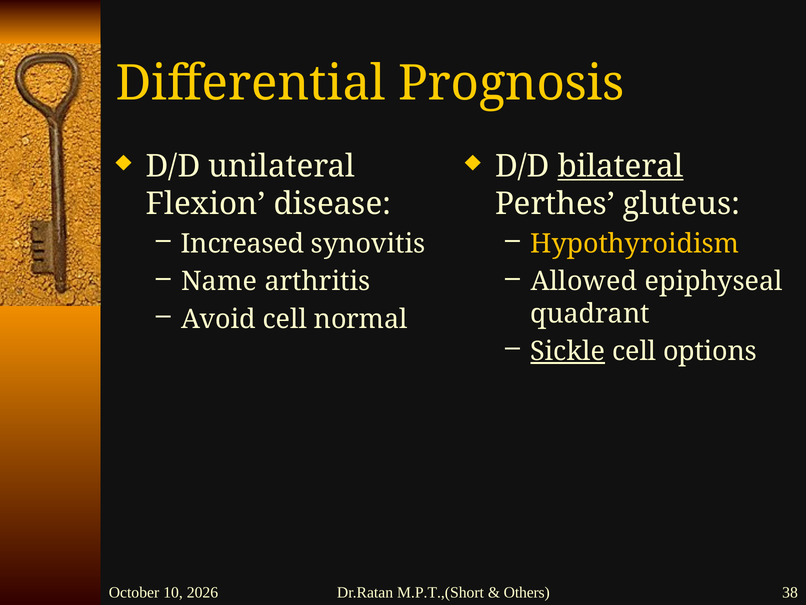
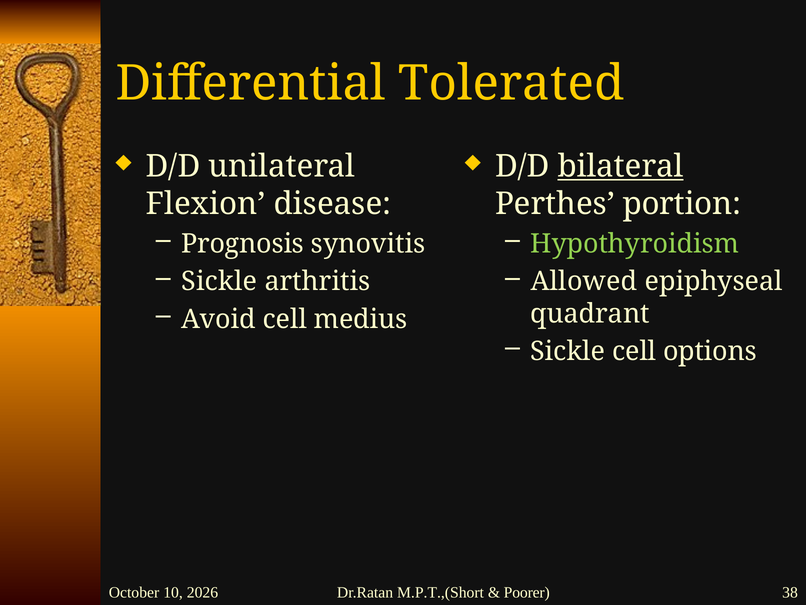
Prognosis: Prognosis -> Tolerated (511, 83)
gluteus: gluteus -> portion (682, 204)
Increased: Increased -> Prognosis (243, 244)
Hypothyroidism colour: yellow -> light green (635, 244)
Name: Name -> Sickle (219, 281)
normal: normal -> medius (361, 319)
Sickle underline: present -> none (568, 351)
Others: Others -> Poorer (527, 592)
